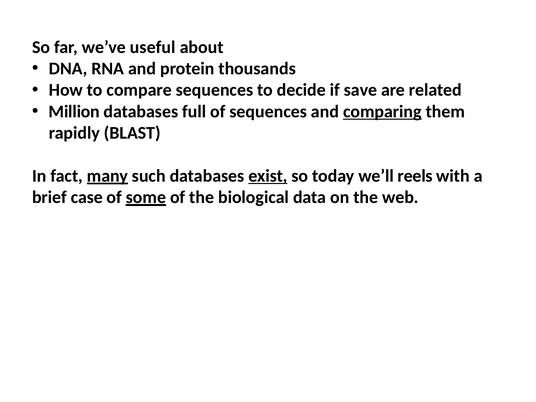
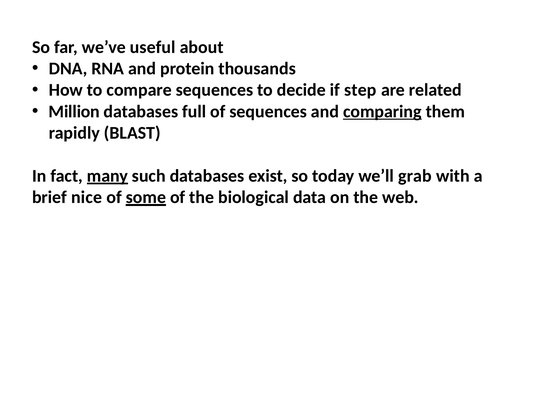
save: save -> step (360, 90)
exist underline: present -> none (268, 176)
reels: reels -> grab (415, 176)
case: case -> nice (87, 197)
